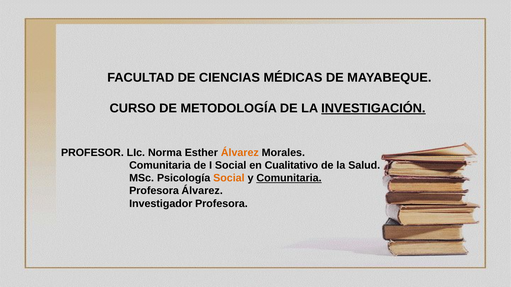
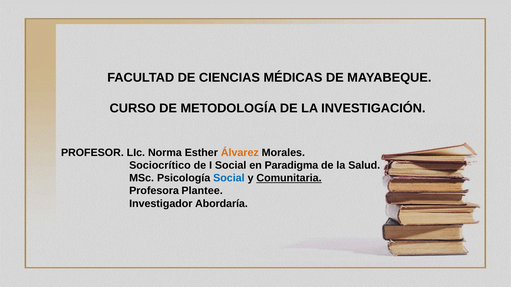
INVESTIGACIÓN underline: present -> none (373, 109)
Comunitaria: Comunitaria -> Sociocrítico (160, 166)
Cualitativo: Cualitativo -> Paradigma (291, 166)
Social colour: orange -> blue (229, 178)
Profesora Álvarez: Álvarez -> Plantee (202, 191)
Investigador Profesora: Profesora -> Abordaría (221, 204)
